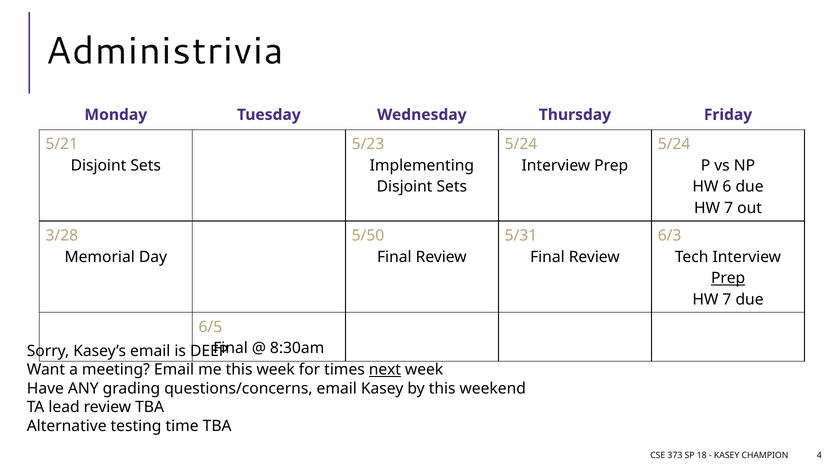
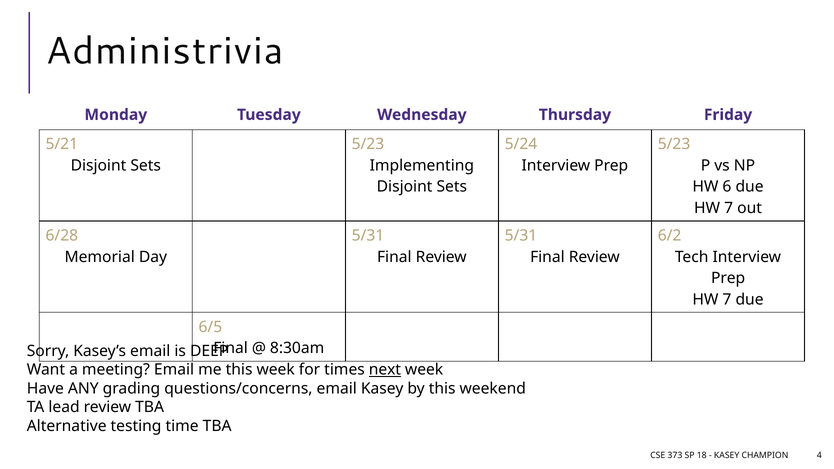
5/24: 5/24 -> 5/23 (674, 144)
3/28: 3/28 -> 6/28 (62, 236)
5/50: 5/50 -> 5/31 (368, 236)
6/3: 6/3 -> 6/2 (670, 236)
Prep underline: present -> none (728, 278)
